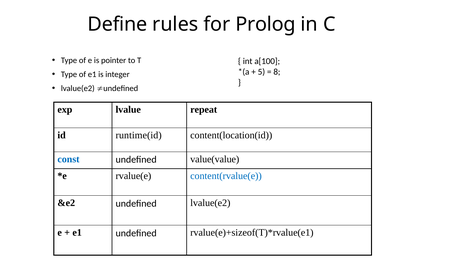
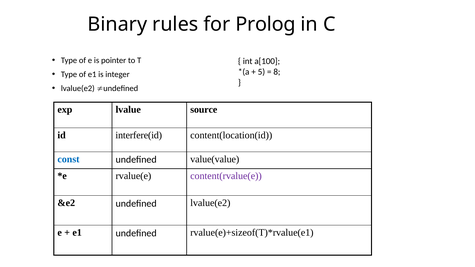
Define: Define -> Binary (117, 24)
repeat: repeat -> source (204, 110)
runtime(id: runtime(id -> interfere(id (139, 135)
content(rvalue(e colour: blue -> purple (226, 176)
